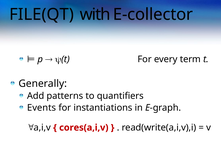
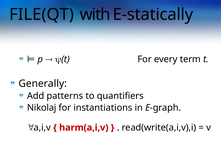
E-collector: E-collector -> E-statically (153, 14)
Events: Events -> Nikolaj (42, 107)
cores(a,i,v: cores(a,i,v -> harm(a,i,v (84, 127)
